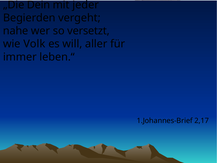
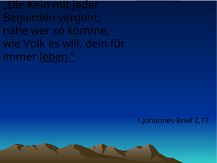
Dein: Dein -> Kein (38, 5)
versetzt: versetzt -> komme (88, 31)
aller: aller -> dein (96, 44)
leben.“ underline: none -> present (57, 57)
